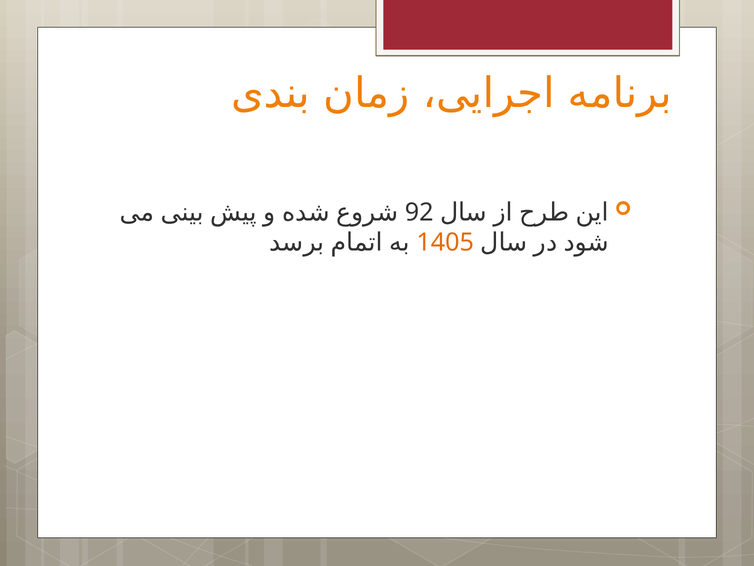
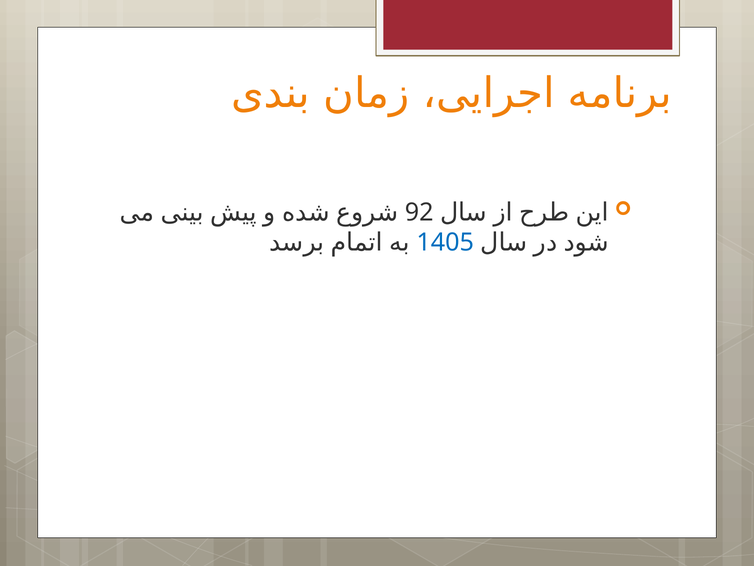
1405 colour: orange -> blue (445, 242)
